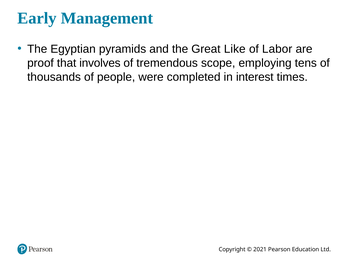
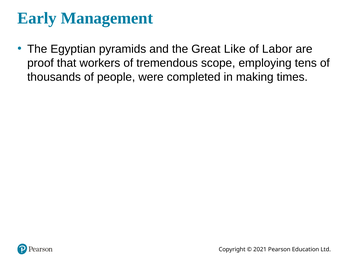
involves: involves -> workers (100, 63)
interest: interest -> making (255, 77)
